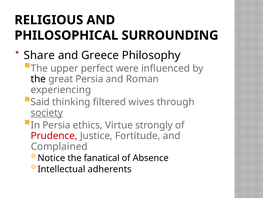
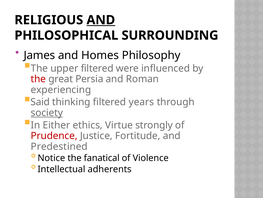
AND underline: none -> present (101, 20)
Share: Share -> James (39, 55)
Greece: Greece -> Homes (100, 55)
upper perfect: perfect -> filtered (97, 68)
the colour: black -> red (38, 79)
wives: wives -> years (141, 102)
In Persia: Persia -> Either (56, 125)
Complained: Complained -> Predestined (59, 146)
Absence: Absence -> Violence (151, 157)
